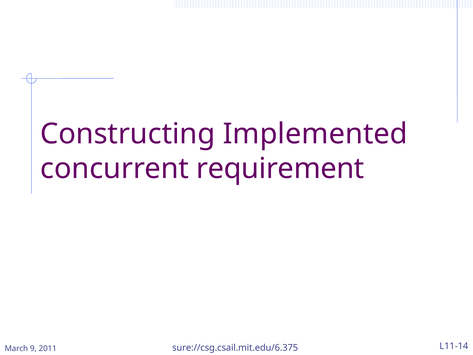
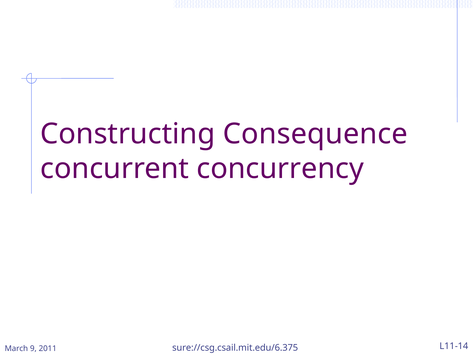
Implemented: Implemented -> Consequence (315, 134)
requirement: requirement -> concurrency (280, 169)
